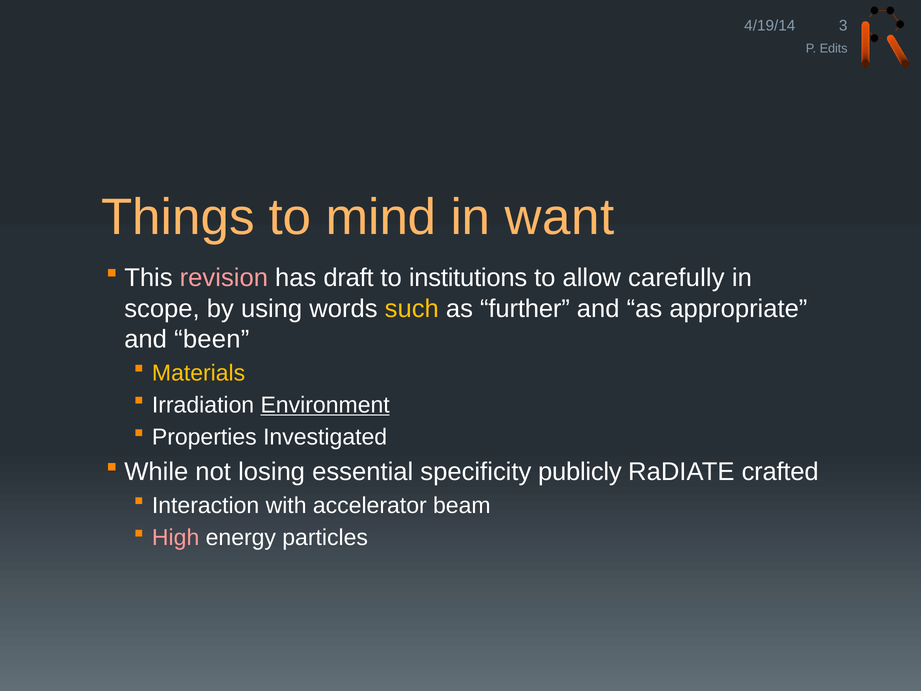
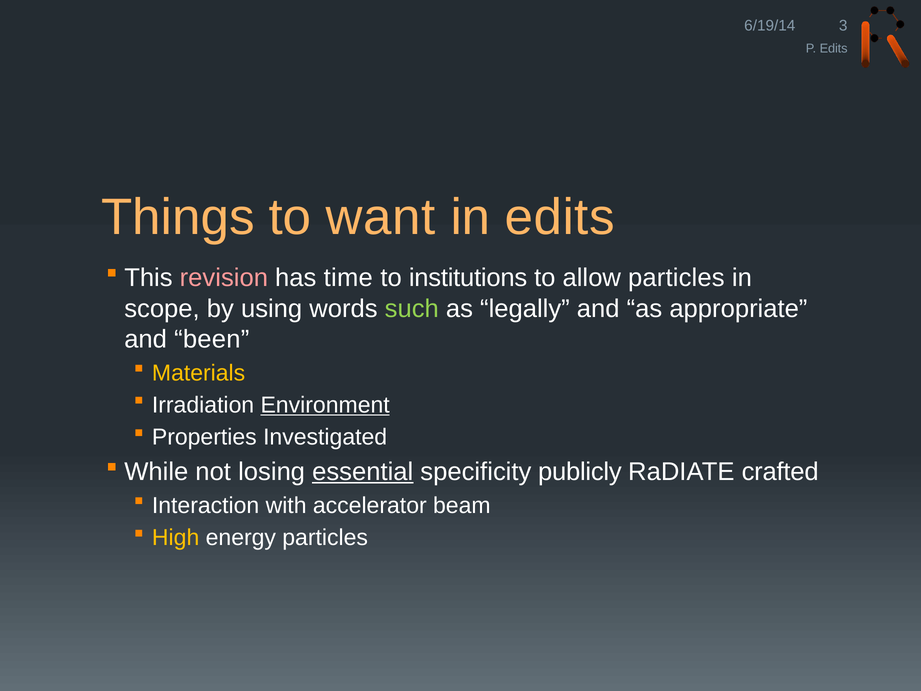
4/19/14: 4/19/14 -> 6/19/14 (770, 25)
mind: mind -> want (381, 217)
in want: want -> edits (560, 217)
draft: draft -> time (348, 278)
allow carefully: carefully -> particles (676, 278)
such colour: yellow -> light green (412, 308)
further: further -> legally (525, 308)
essential underline: none -> present (363, 472)
High colour: pink -> yellow (176, 538)
